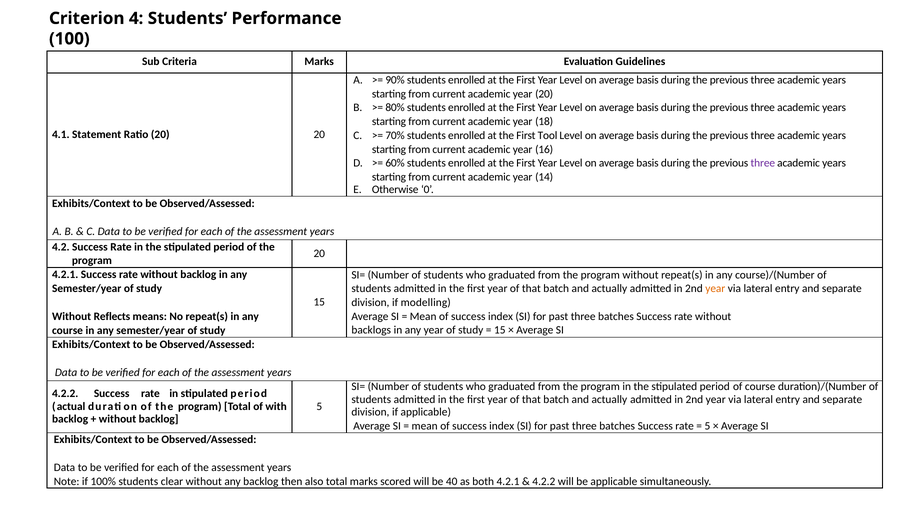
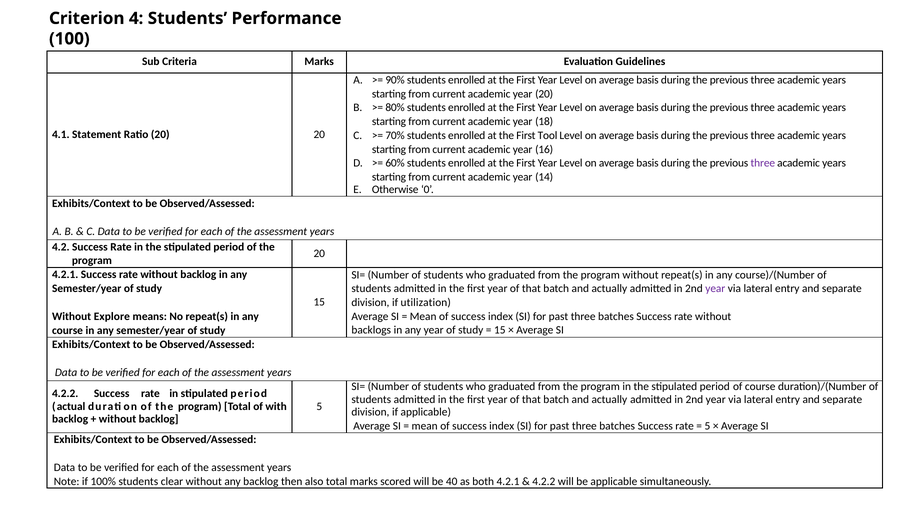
year colour: orange -> purple (715, 288)
modelling: modelling -> utilization (426, 302)
Reflects: Reflects -> Explore (112, 316)
